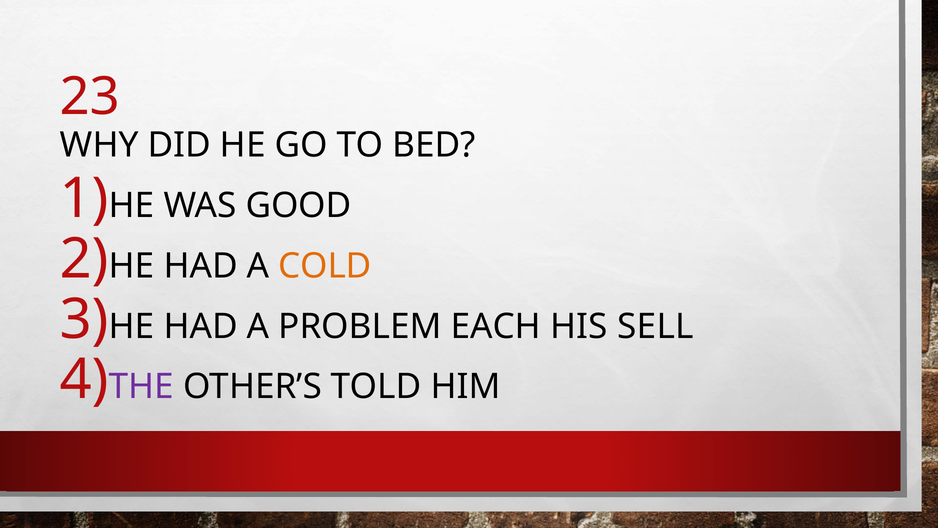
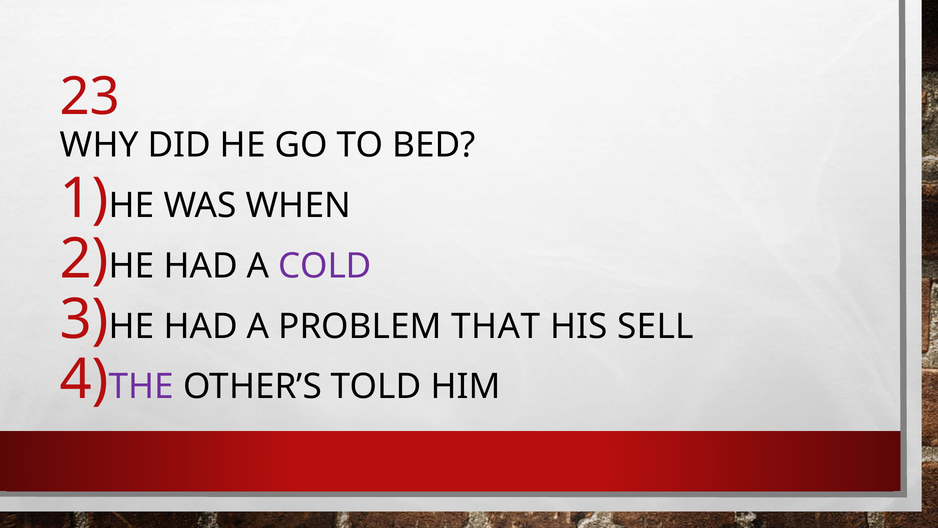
GOOD: GOOD -> WHEN (298, 205)
COLD colour: orange -> purple (325, 266)
EACH: EACH -> THAT (496, 326)
